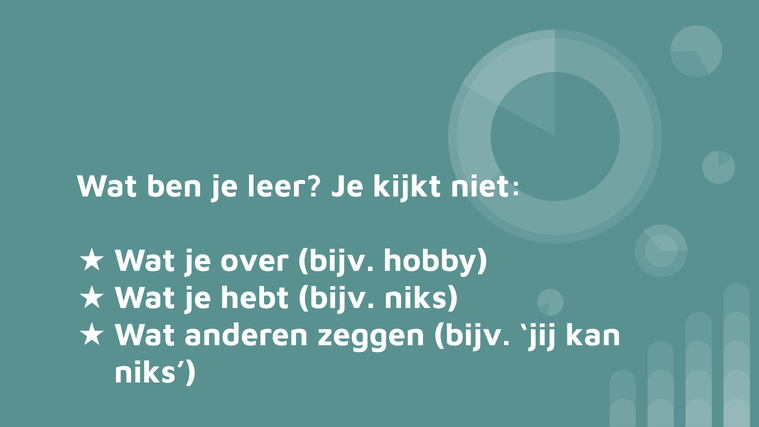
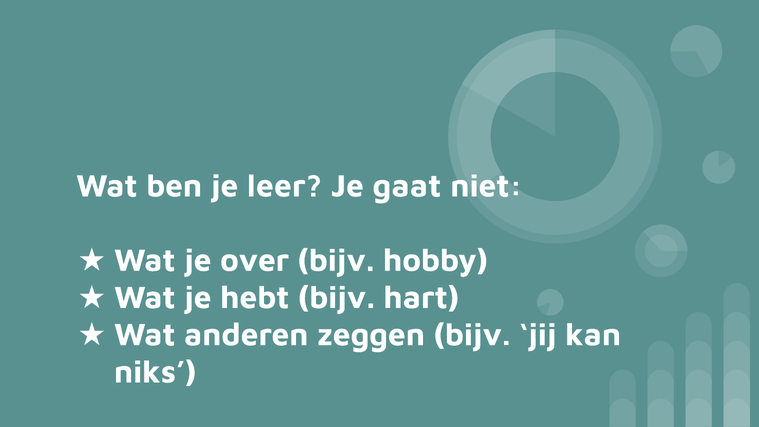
kijkt: kijkt -> gaat (407, 186)
bijv niks: niks -> hart (421, 298)
